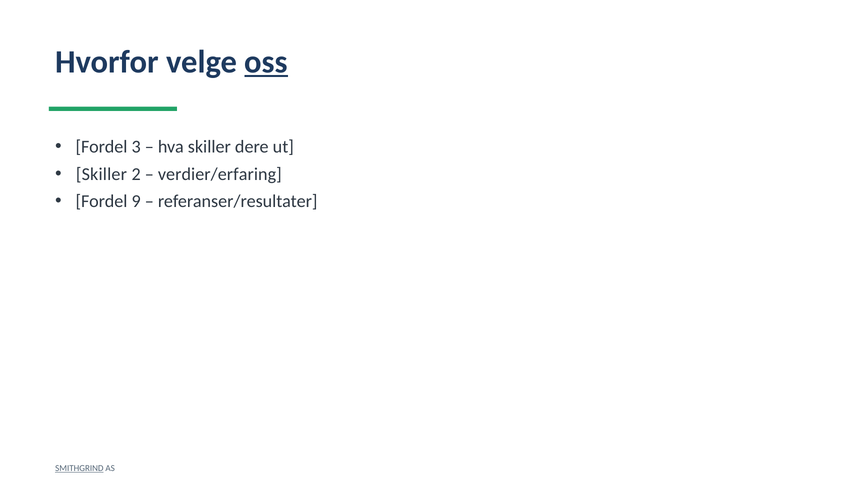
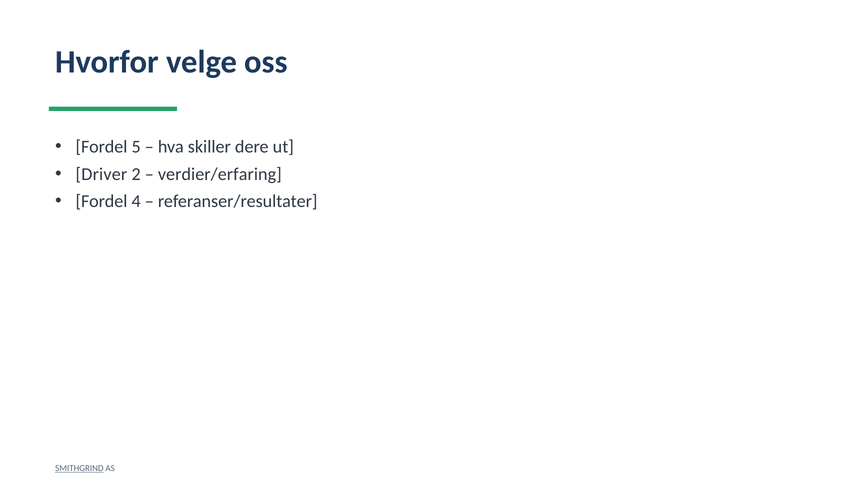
oss underline: present -> none (266, 62)
3: 3 -> 5 (136, 147)
Skiller: Skiller -> Driver (101, 174)
9: 9 -> 4 (136, 201)
